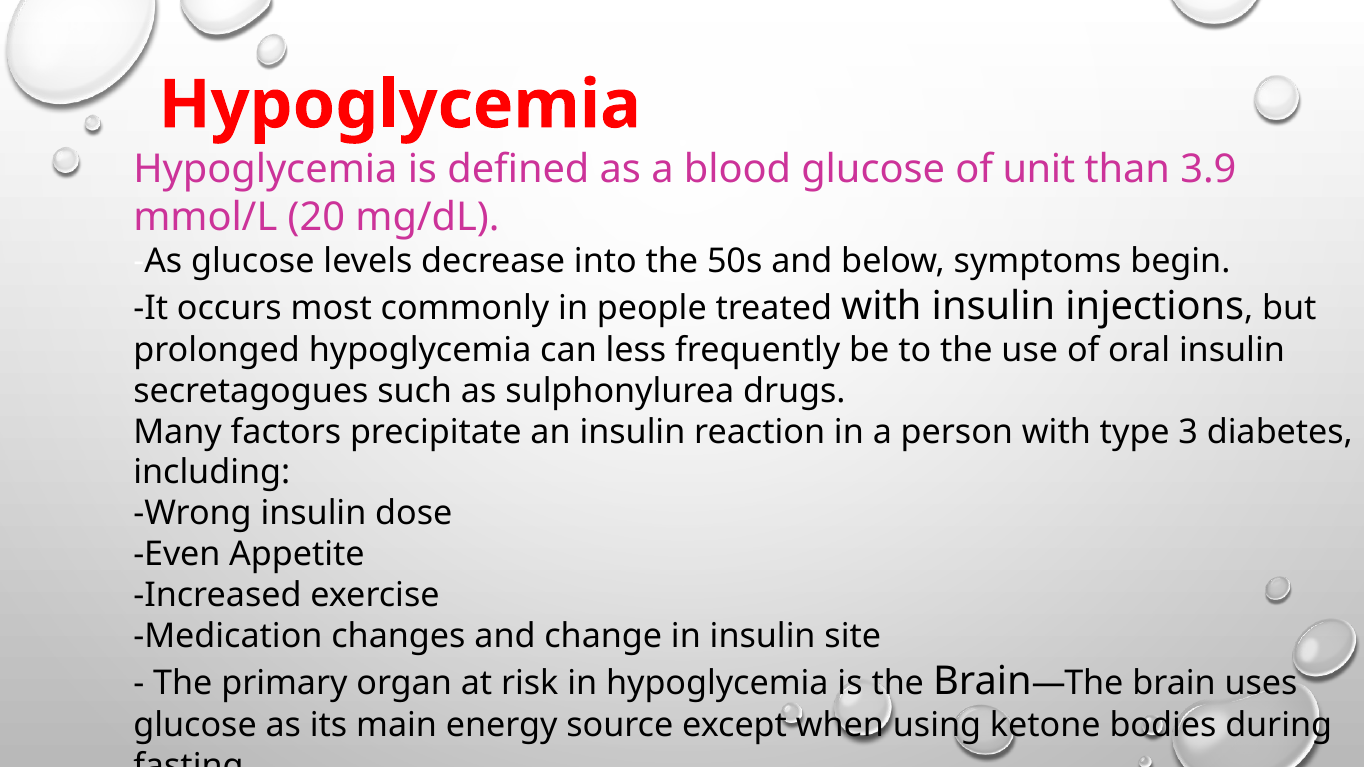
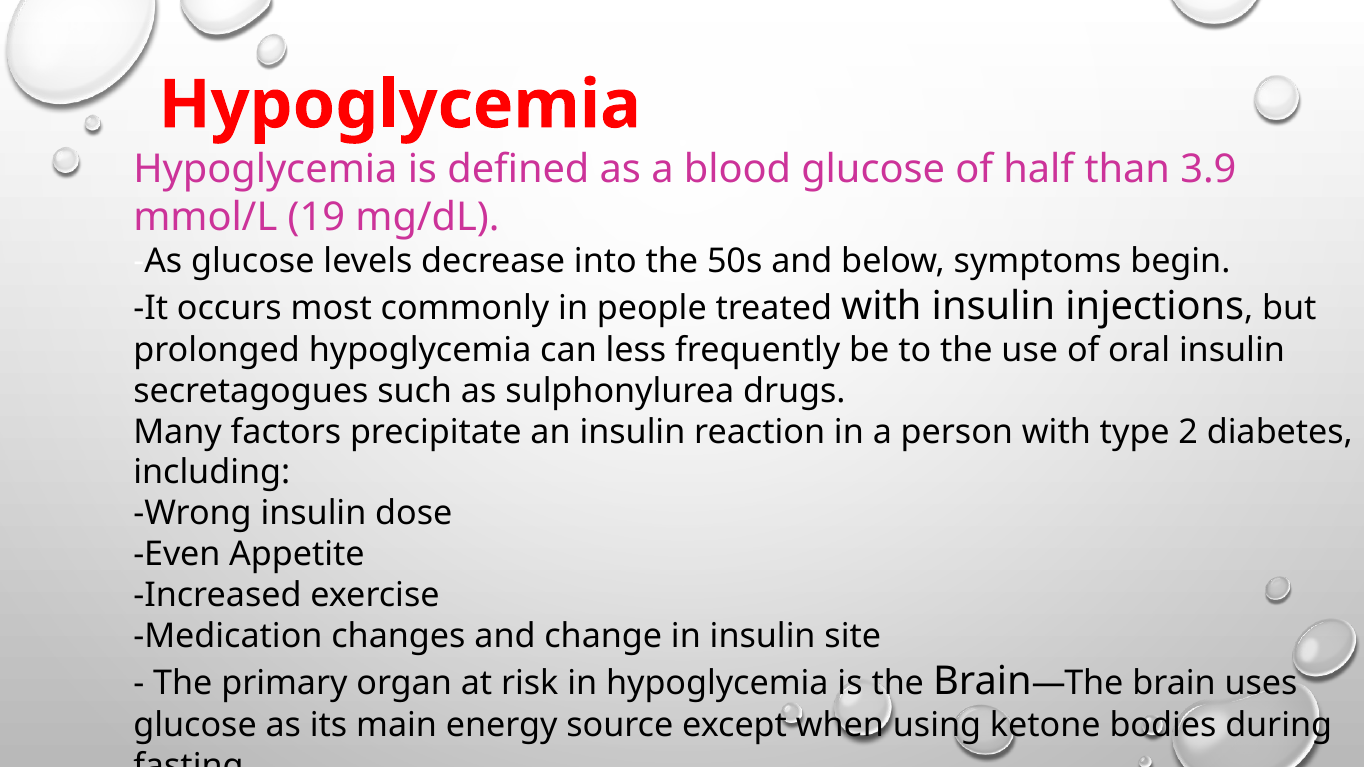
unit: unit -> half (1039, 170)
20: 20 -> 19 (316, 217)
3: 3 -> 2 (1188, 432)
